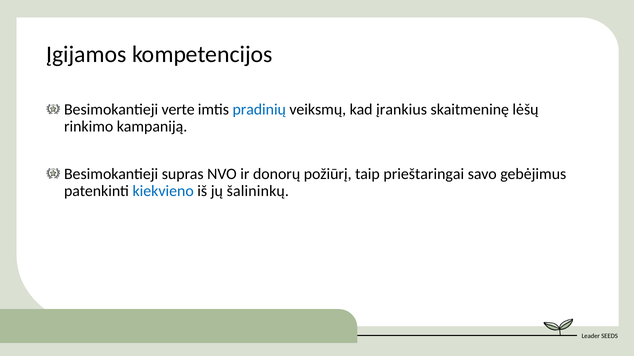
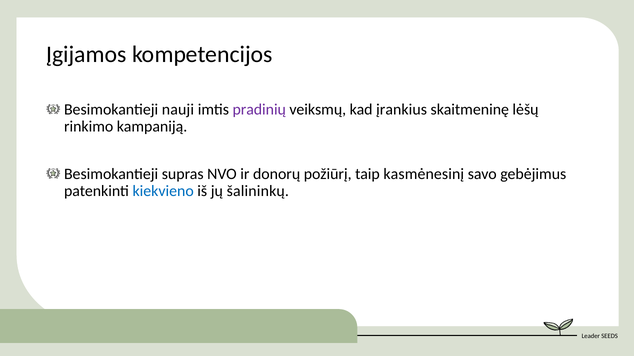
verte: verte -> nauji (178, 110)
pradinių colour: blue -> purple (259, 110)
prieštaringai: prieštaringai -> kasmėnesinį (424, 174)
